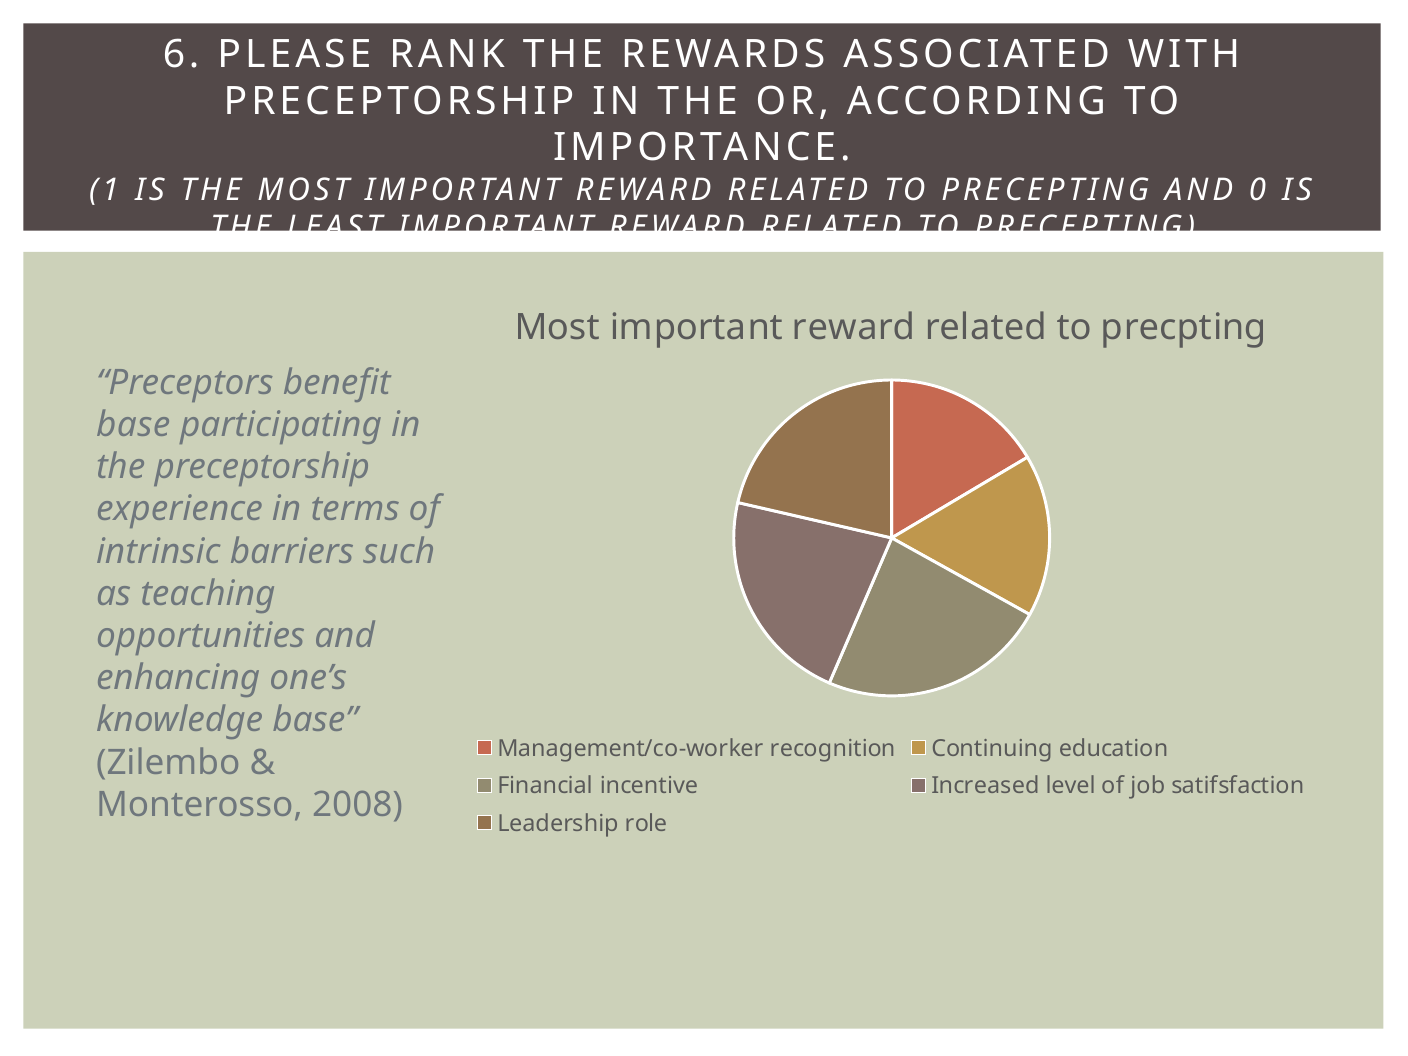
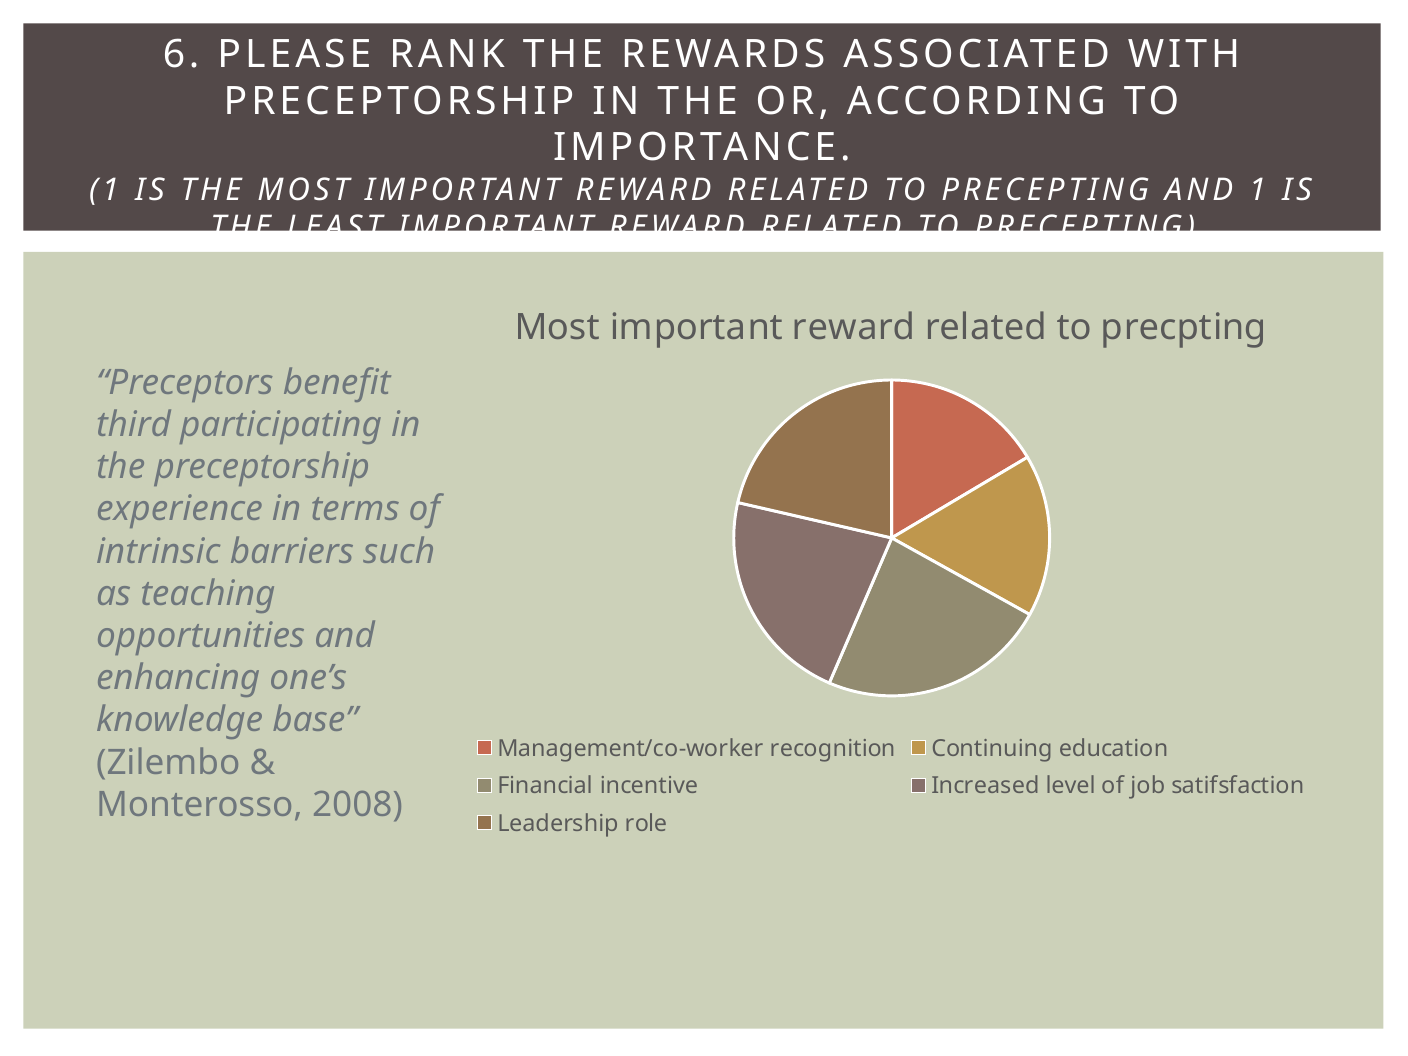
AND 0: 0 -> 1 (1258, 190)
base: base -> third (134, 425)
